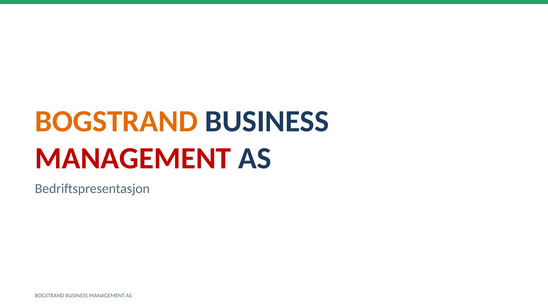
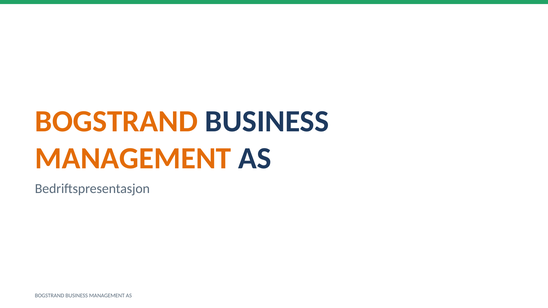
MANAGEMENT colour: red -> orange (133, 159)
